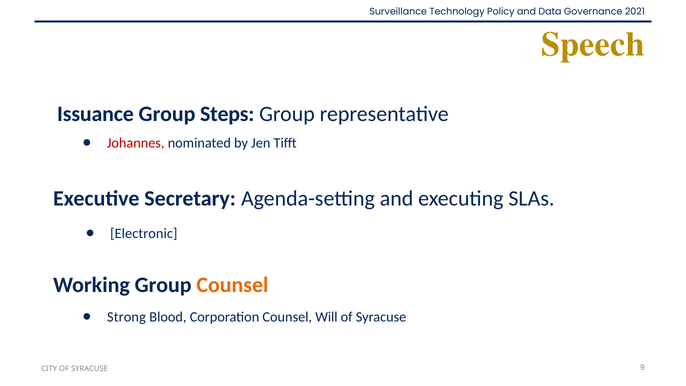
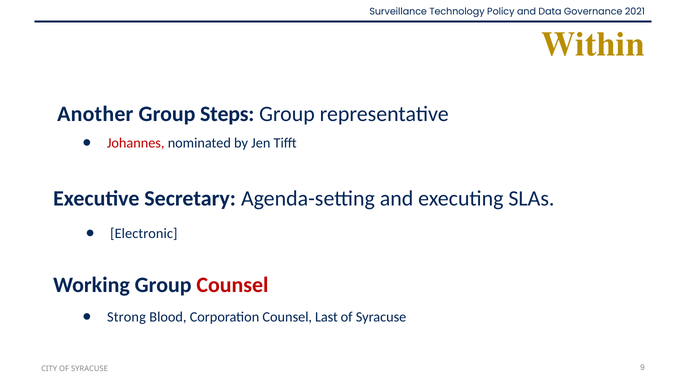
Speech: Speech -> Within (593, 44)
Issuance: Issuance -> Another (95, 114)
Counsel colour: orange -> red (232, 285)
Will: Will -> Last (326, 317)
